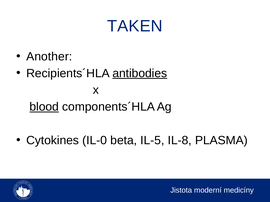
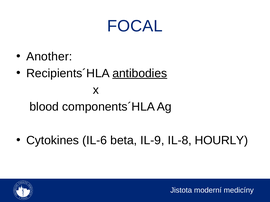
TAKEN: TAKEN -> FOCAL (135, 26)
blood underline: present -> none (44, 107)
IL-0: IL-0 -> IL-6 (95, 141)
IL-5: IL-5 -> IL-9 (152, 141)
PLASMA: PLASMA -> HOURLY (221, 141)
